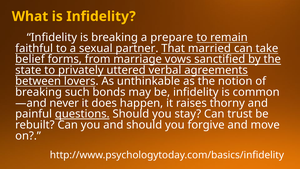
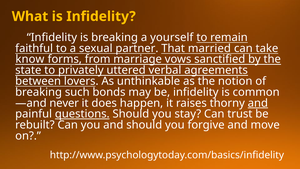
prepare: prepare -> yourself (172, 37)
belief: belief -> know (30, 59)
and underline: none -> present (258, 103)
